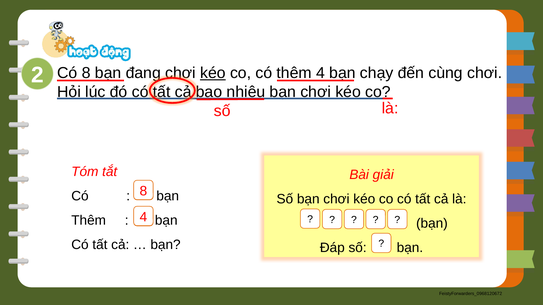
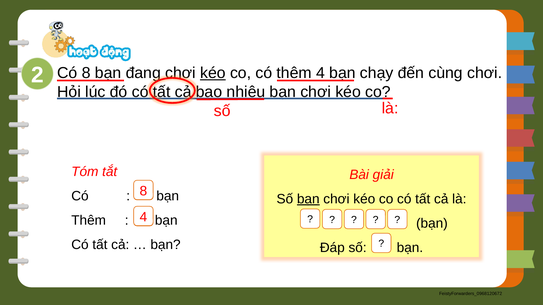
bạn underline: none -> present (308, 199)
